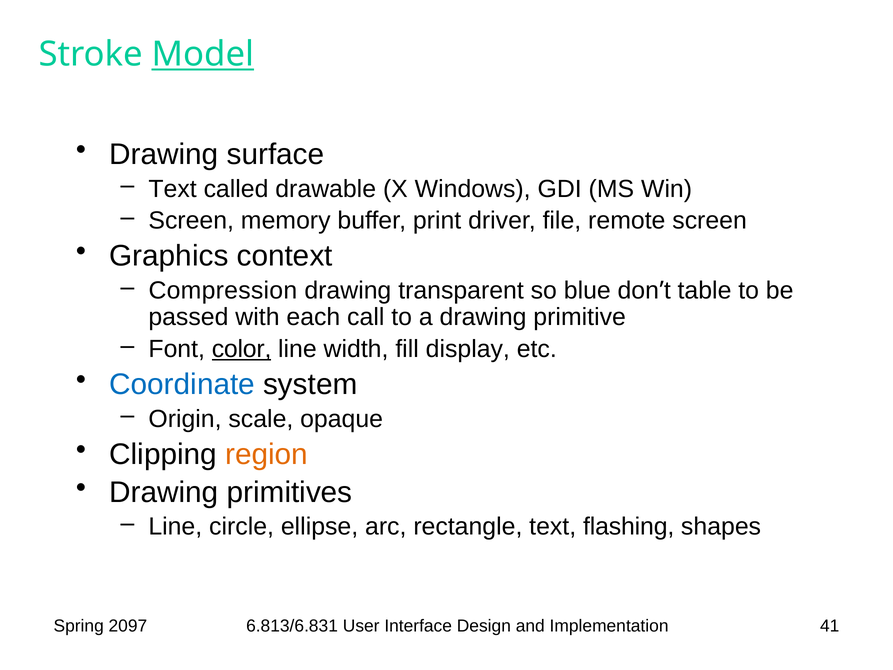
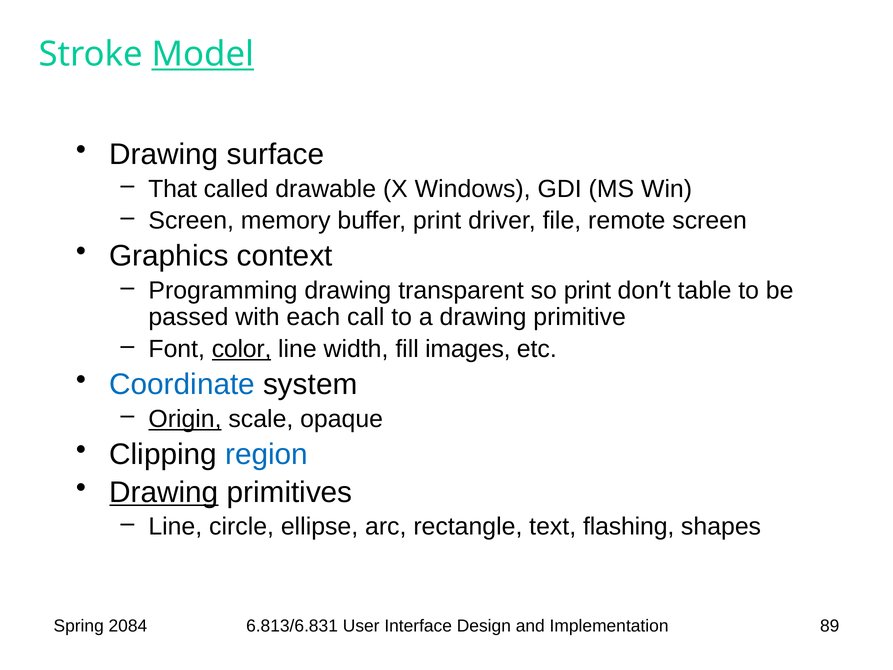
Text: Text -> That (173, 189)
Compression: Compression -> Programming (223, 290)
so blue: blue -> print (587, 290)
display: display -> images (468, 349)
Origin underline: none -> present (185, 419)
region colour: orange -> blue (266, 454)
Drawing underline: none -> present (164, 492)
2097: 2097 -> 2084 (128, 626)
41: 41 -> 89 (830, 626)
